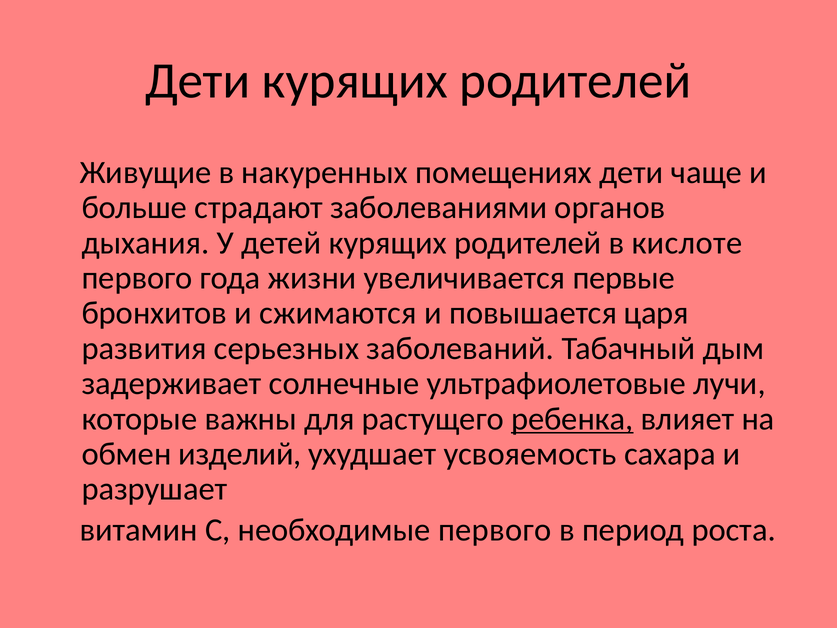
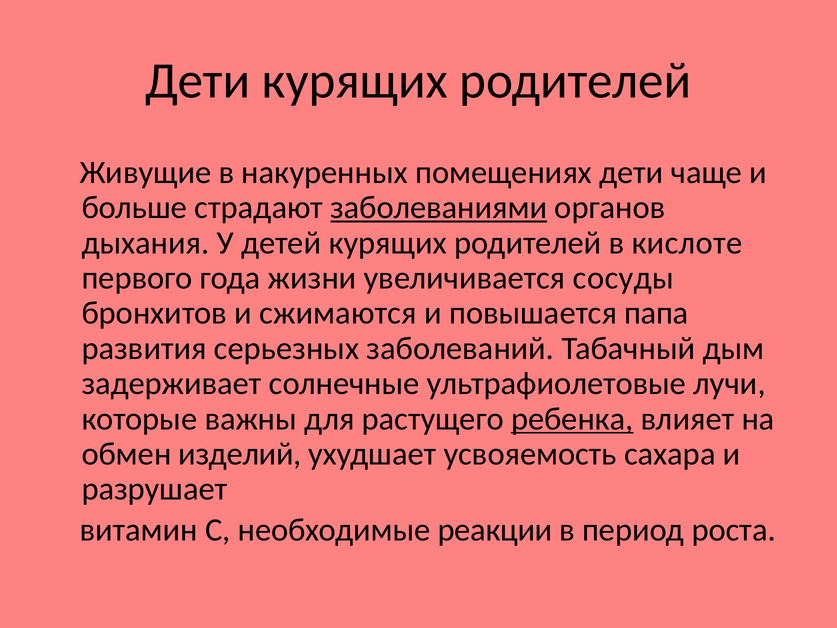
заболеваниями underline: none -> present (439, 208)
первые: первые -> сосуды (623, 278)
царя: царя -> папа (656, 313)
необходимые первого: первого -> реакции (495, 530)
